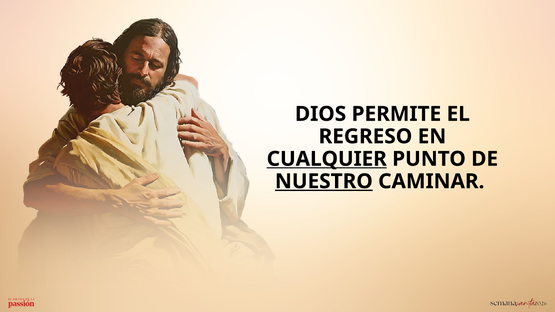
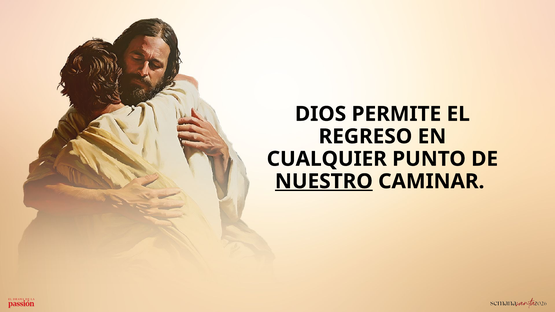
CUALQUIER underline: present -> none (327, 159)
